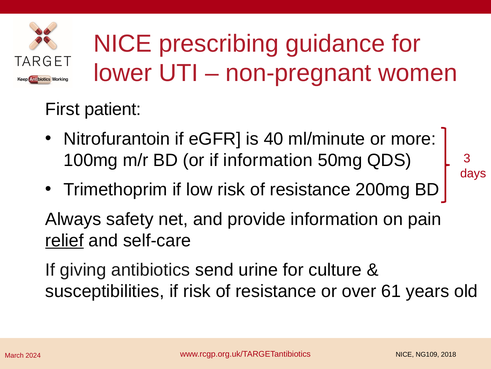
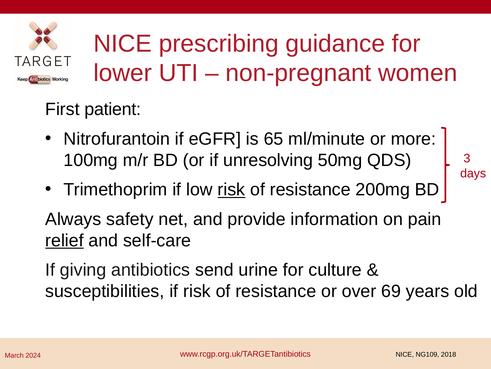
40: 40 -> 65 (274, 139)
if information: information -> unresolving (268, 160)
risk underline: none -> present (231, 189)
61: 61 -> 69 (391, 291)
